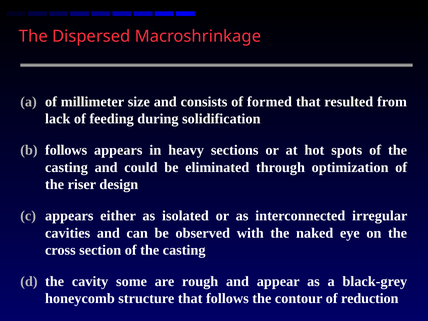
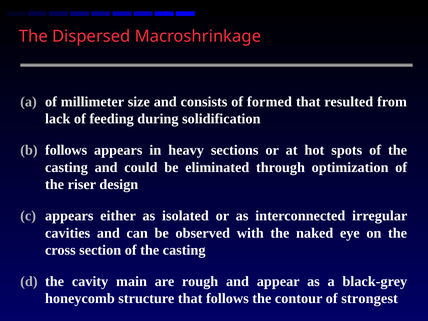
some: some -> main (132, 281)
reduction: reduction -> strongest (370, 299)
